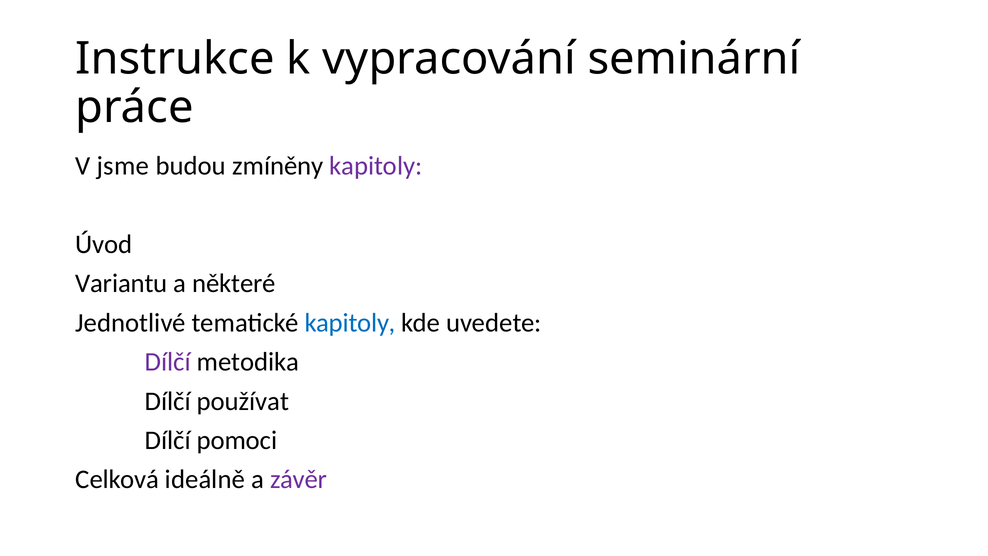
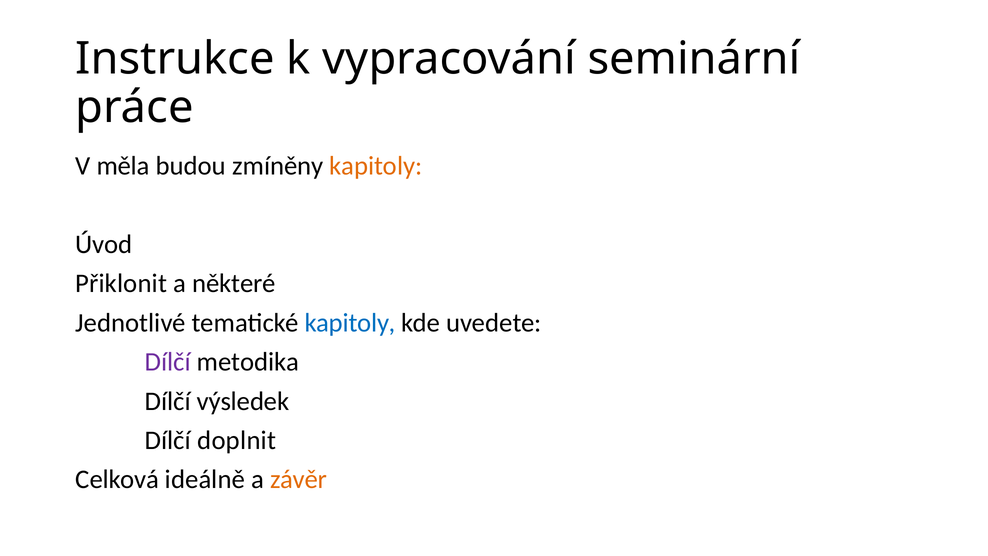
jsme: jsme -> měla (123, 166)
kapitoly colour: purple -> orange (376, 166)
Variantu: Variantu -> Přiklonit (121, 283)
používat: používat -> výsledek (243, 401)
pomoci: pomoci -> doplnit (237, 440)
závěr colour: purple -> orange (299, 479)
